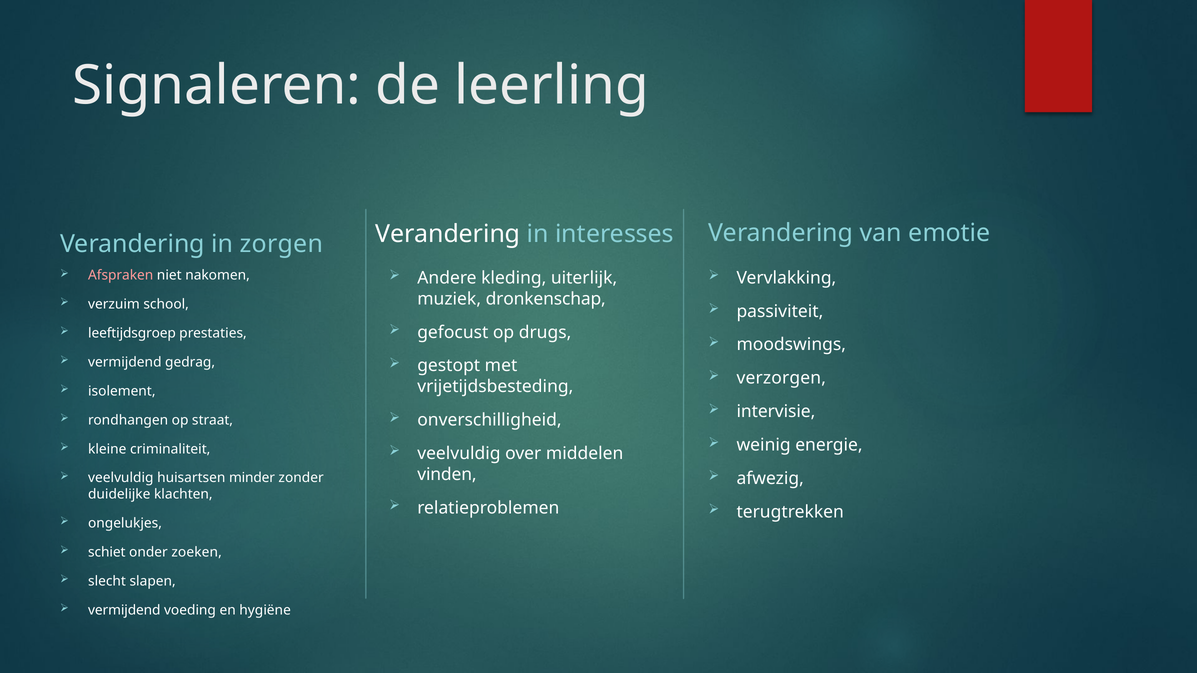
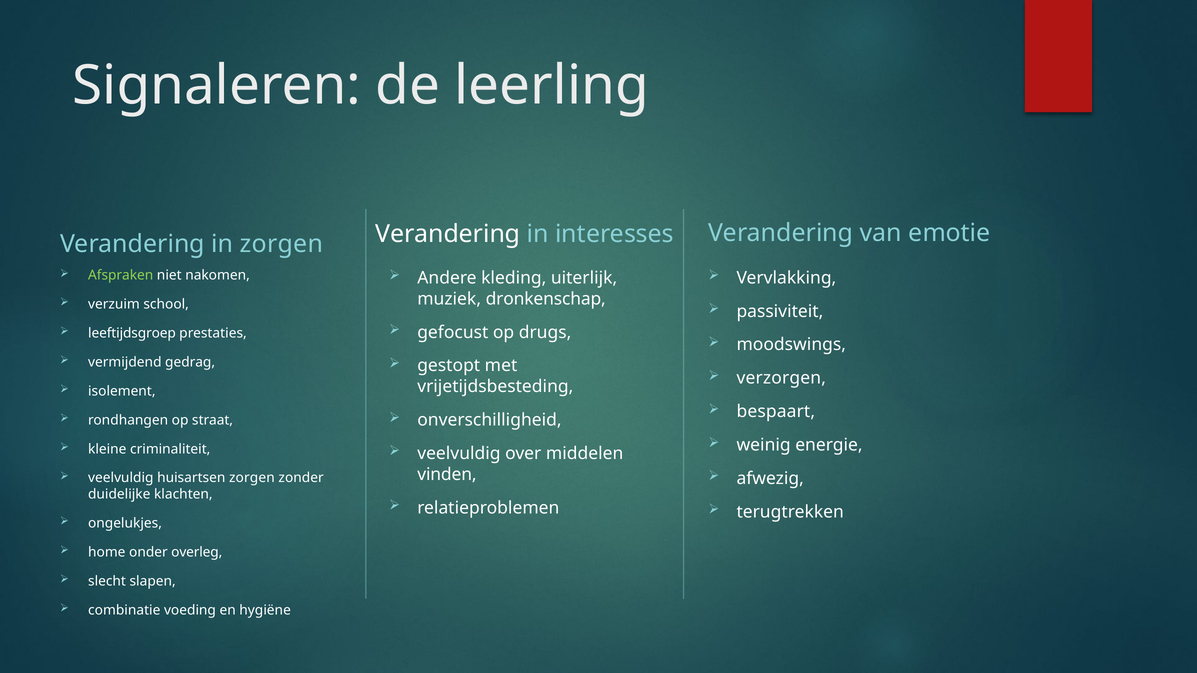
Afspraken colour: pink -> light green (121, 276)
intervisie: intervisie -> bespaart (776, 412)
huisartsen minder: minder -> zorgen (252, 478)
schiet: schiet -> home (107, 552)
zoeken: zoeken -> overleg (197, 552)
vermijdend: vermijdend -> combinatie (124, 610)
